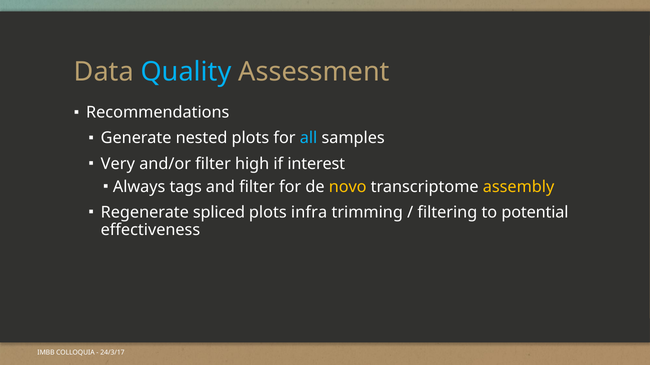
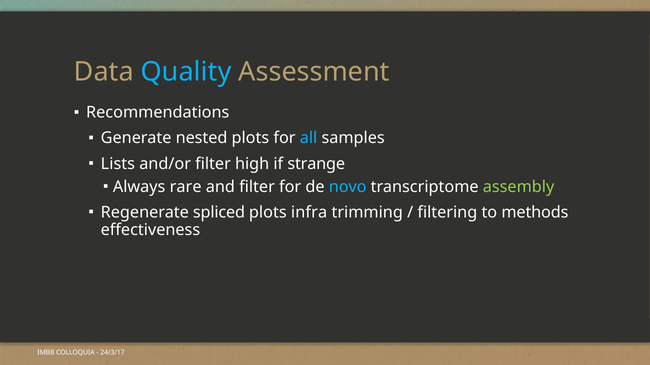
Very: Very -> Lists (118, 164)
interest: interest -> strange (316, 164)
tags: tags -> rare (186, 187)
novo colour: yellow -> light blue (348, 187)
assembly colour: yellow -> light green (519, 187)
potential: potential -> methods (535, 213)
